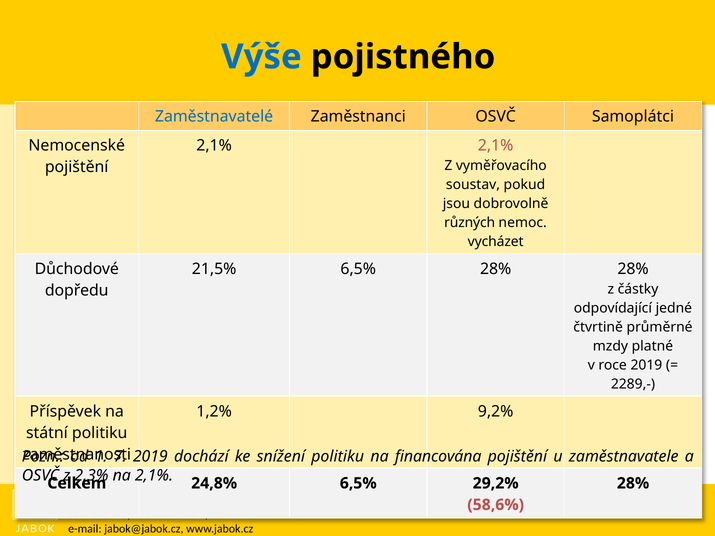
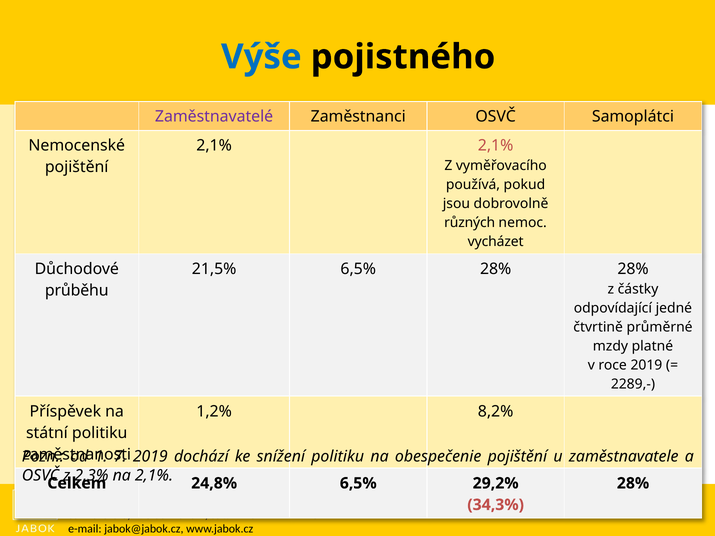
Zaměstnavatelé colour: blue -> purple (214, 117)
soustav: soustav -> používá (473, 185)
dopředu: dopředu -> průběhu (77, 291)
9,2%: 9,2% -> 8,2% (496, 412)
financována: financována -> obespečenie (438, 457)
58,6%: 58,6% -> 34,3% (496, 505)
